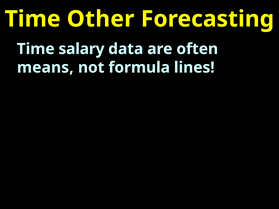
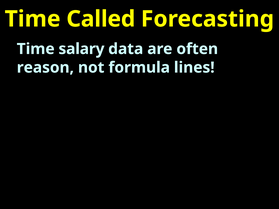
Other: Other -> Called (101, 19)
means: means -> reason (45, 68)
